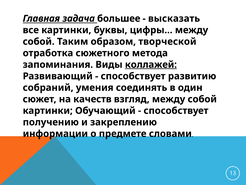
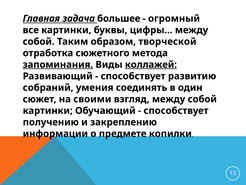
высказать: высказать -> огромный (174, 18)
запоминания underline: none -> present (58, 64)
качеств: качеств -> своими (92, 99)
словами: словами -> копилки (170, 133)
